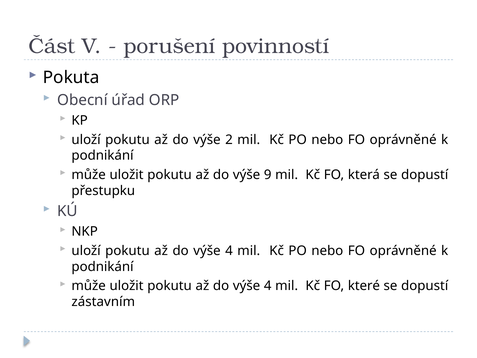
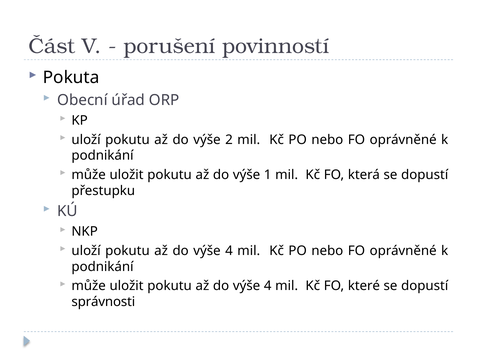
9: 9 -> 1 (268, 175)
zástavním: zástavním -> správnosti (103, 302)
